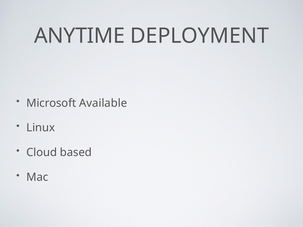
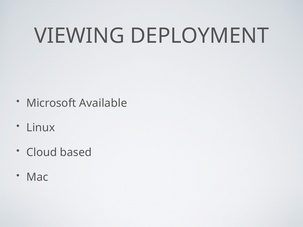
ANYTIME: ANYTIME -> VIEWING (79, 36)
